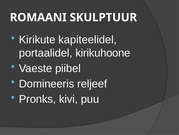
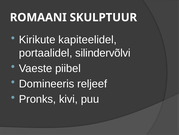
kirikuhoone: kirikuhoone -> silindervõlvi (103, 53)
